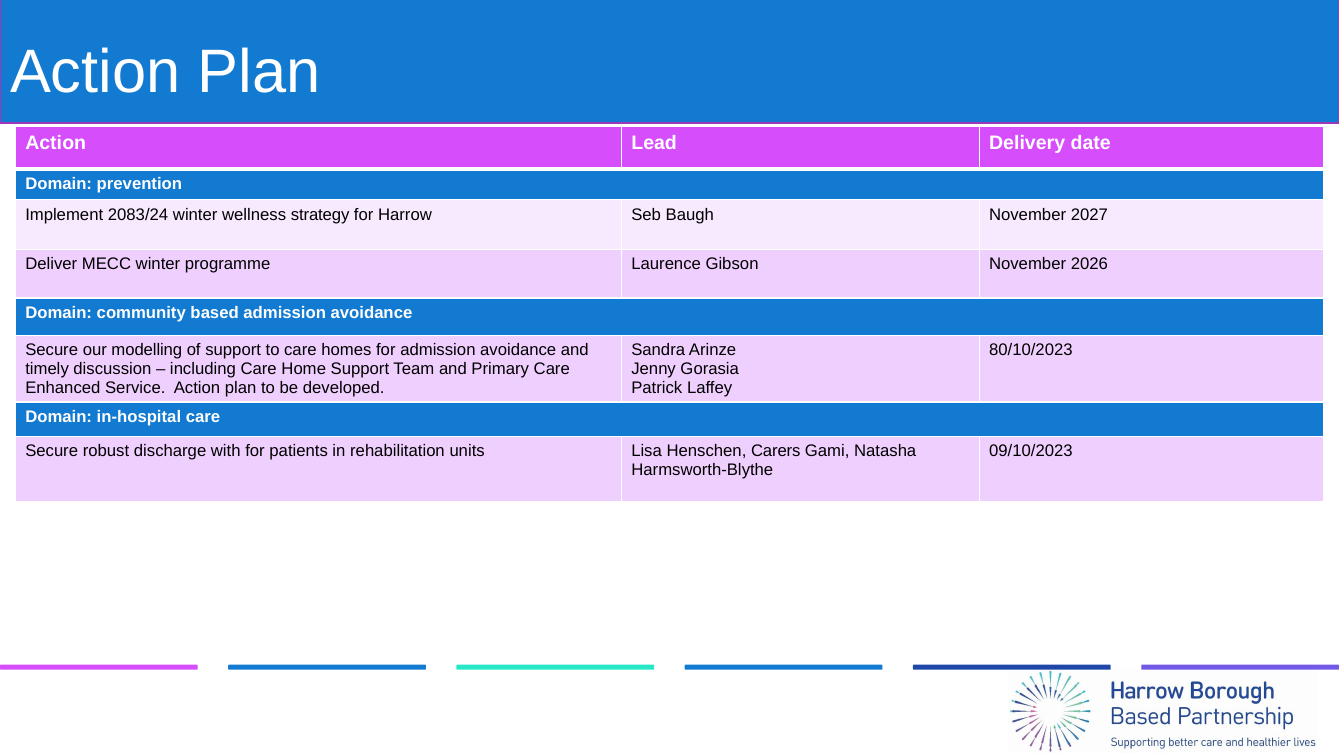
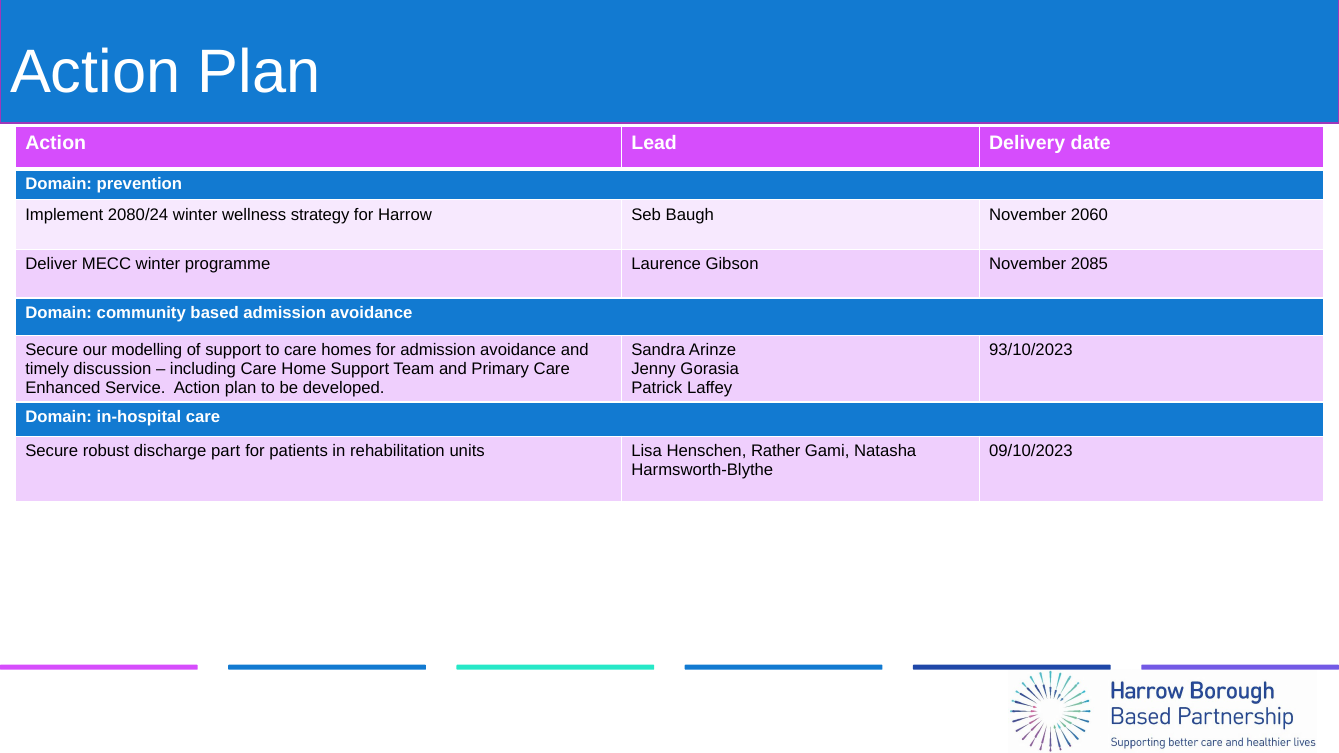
2083/24: 2083/24 -> 2080/24 (138, 215)
2027: 2027 -> 2060 (1089, 215)
2026: 2026 -> 2085 (1089, 264)
80/10/2023: 80/10/2023 -> 93/10/2023 (1031, 351)
with: with -> part (226, 451)
Carers: Carers -> Rather (776, 451)
